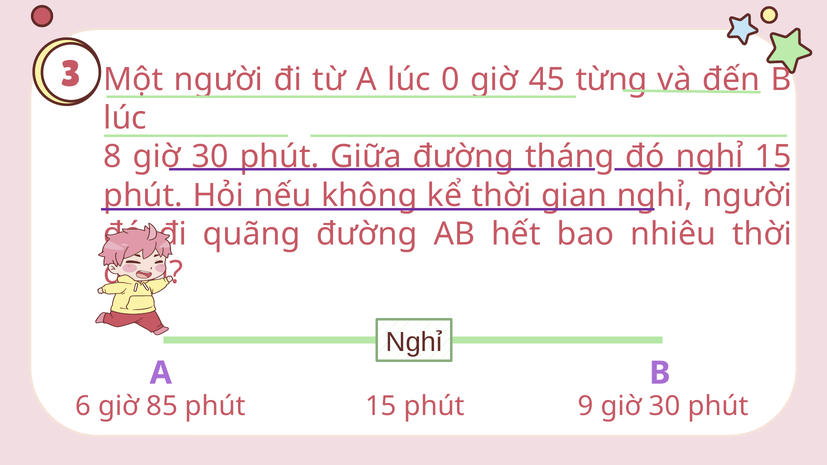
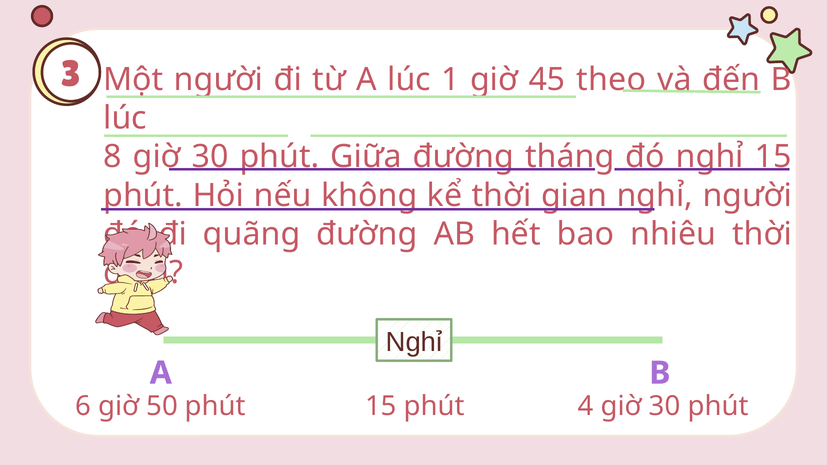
0: 0 -> 1 (451, 80)
từng: từng -> theo (611, 80)
85: 85 -> 50 (162, 406)
9: 9 -> 4 (586, 406)
